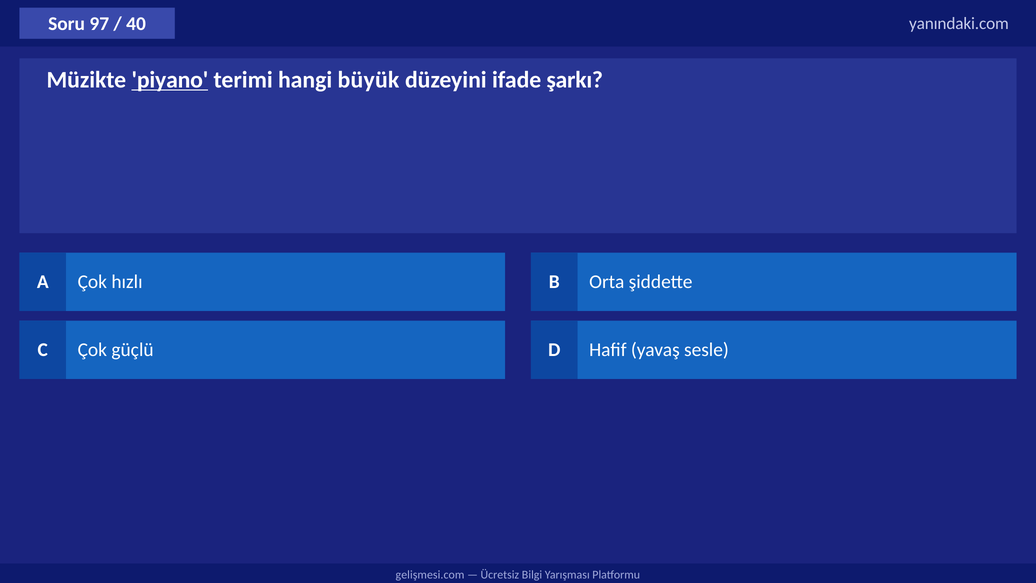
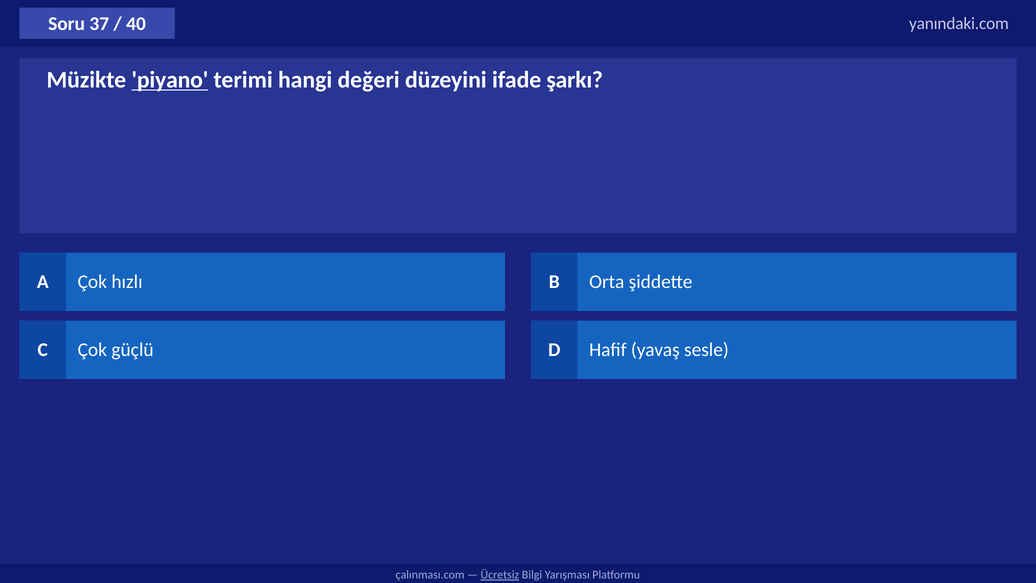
97: 97 -> 37 (99, 24)
büyük: büyük -> değeri (369, 80)
gelişmesi.com: gelişmesi.com -> çalınması.com (430, 575)
Ücretsiz underline: none -> present (500, 575)
